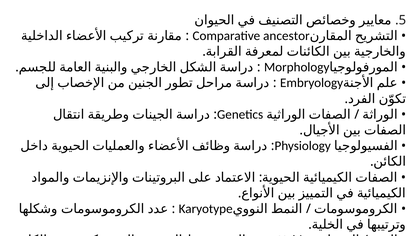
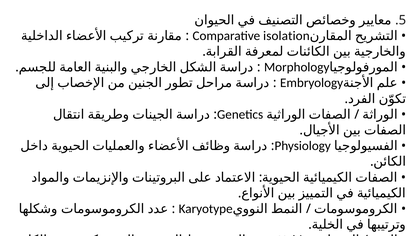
ancestor: ancestor -> isolation (286, 36)
